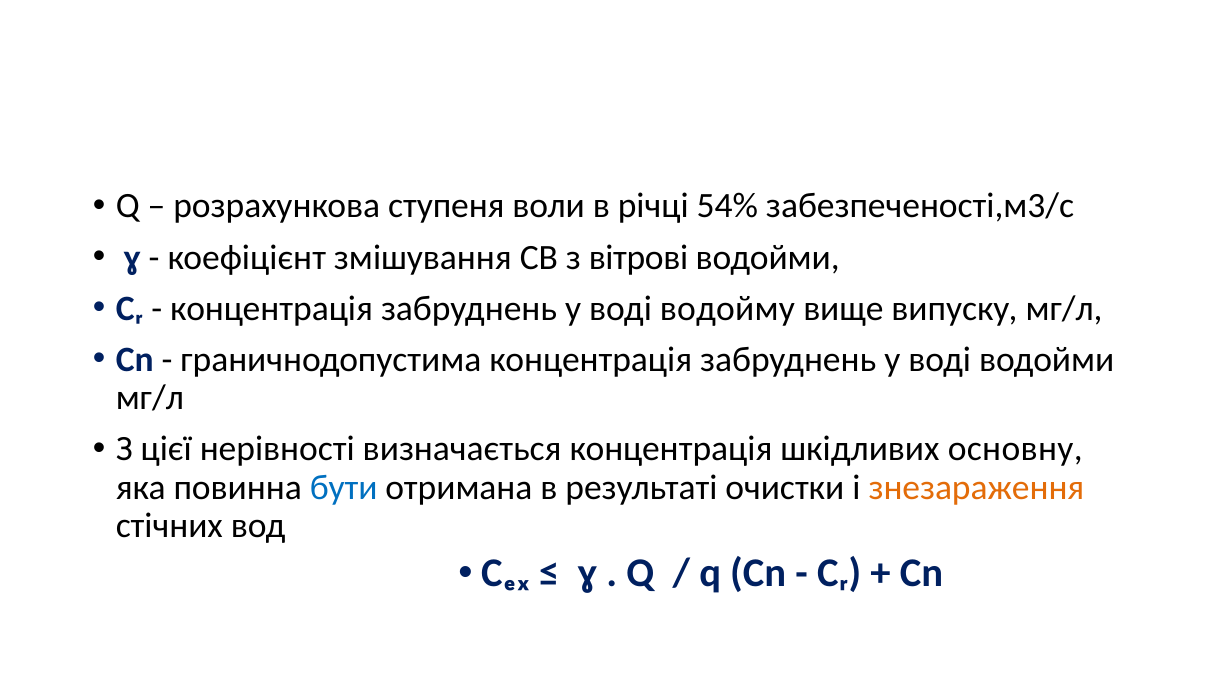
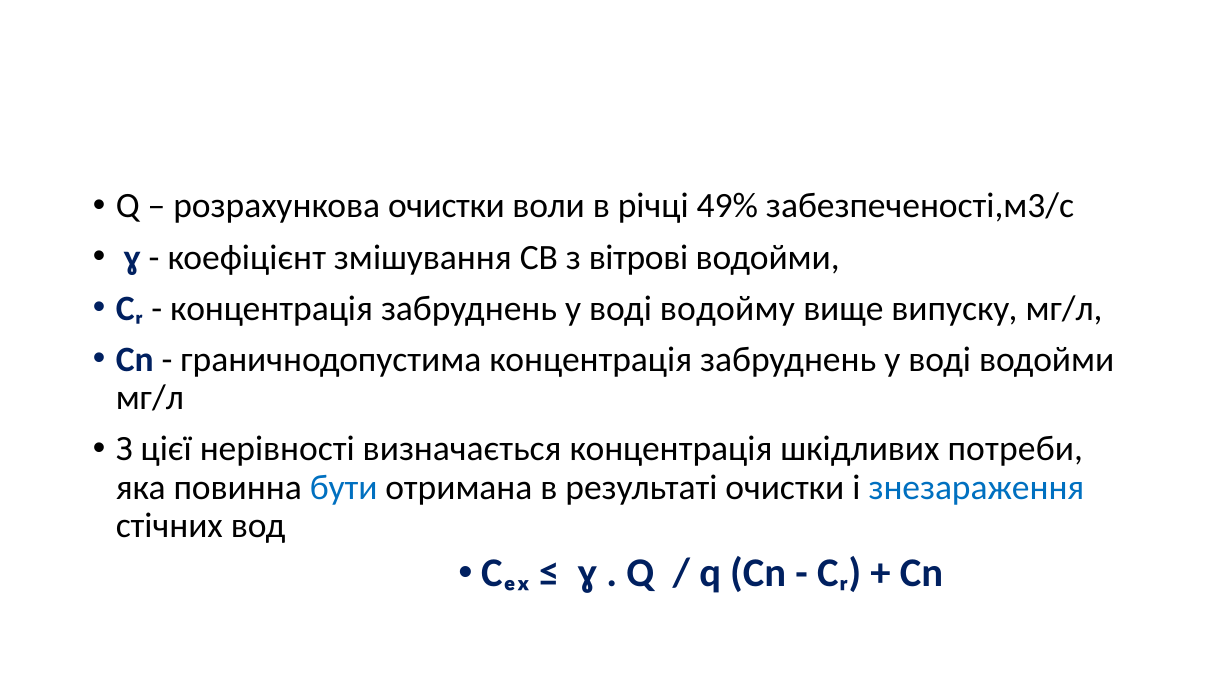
розрахункова ступеня: ступеня -> очистки (446, 206)
54%: 54% -> 49% (727, 206)
основну: основну -> потреби (1015, 449)
знезараження colour: orange -> blue (976, 487)
